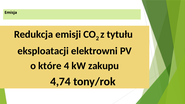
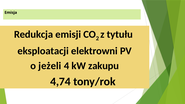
które: które -> jeżeli (50, 66)
